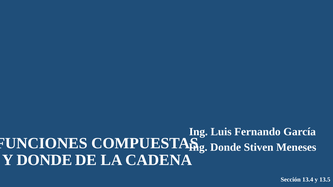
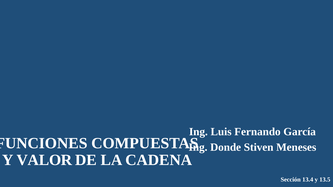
Y DONDE: DONDE -> VALOR (44, 160)
